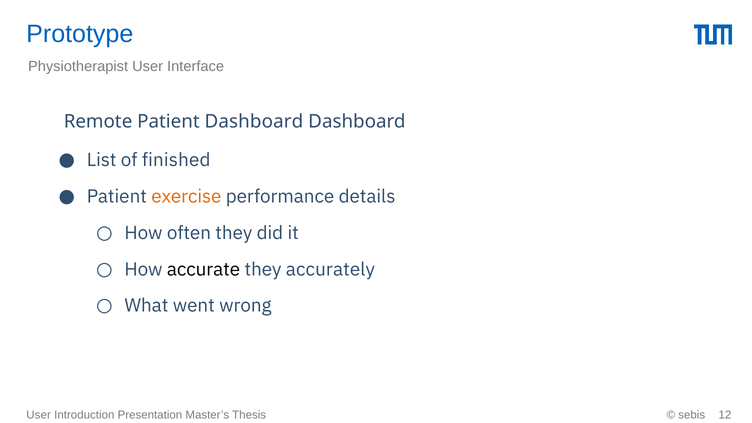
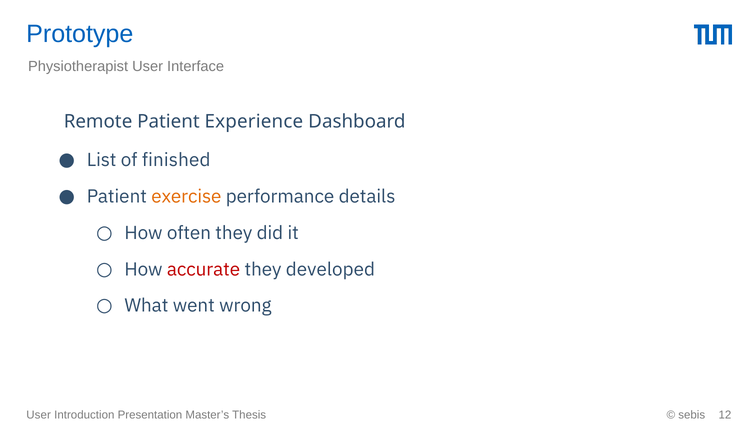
Patient Dashboard: Dashboard -> Experience (254, 121)
accurate colour: black -> red (204, 269)
accurately: accurately -> developed (330, 269)
